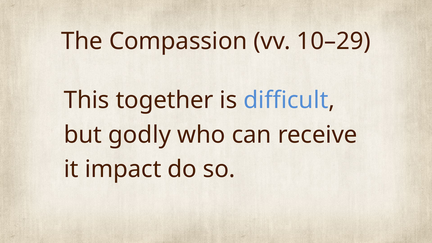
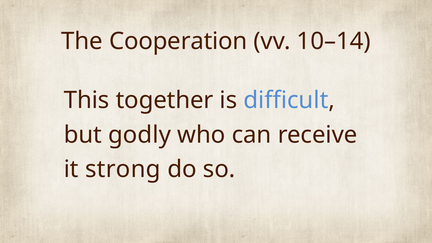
Compassion: Compassion -> Cooperation (178, 41)
10–29: 10–29 -> 10–14 (334, 41)
impact: impact -> strong (123, 169)
